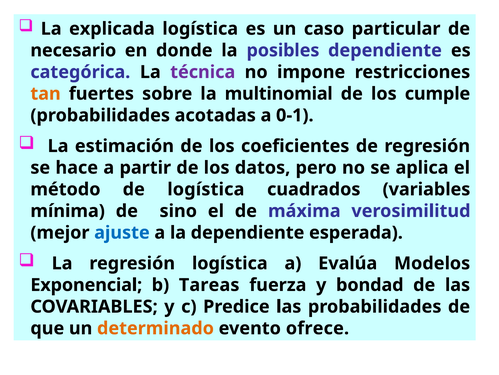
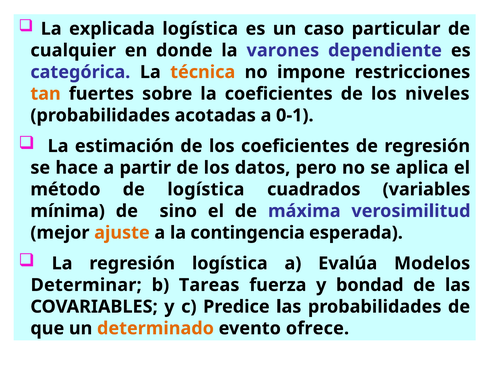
necesario: necesario -> cualquier (73, 50)
posibles: posibles -> varones (283, 50)
técnica colour: purple -> orange (203, 72)
la multinomial: multinomial -> coeficientes (279, 94)
cumple: cumple -> niveles (437, 94)
ajuste colour: blue -> orange (122, 232)
la dependiente: dependiente -> contingencia (248, 232)
Exponencial: Exponencial -> Determinar (86, 284)
